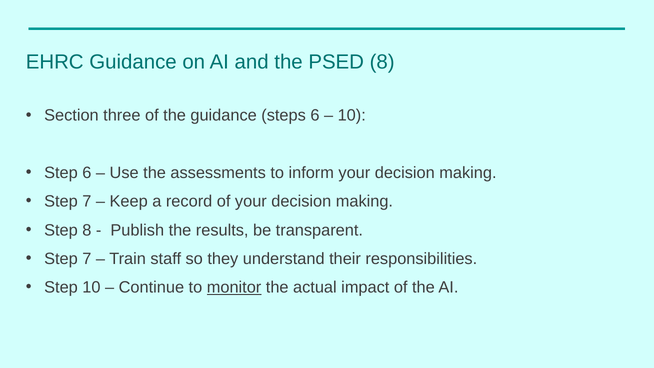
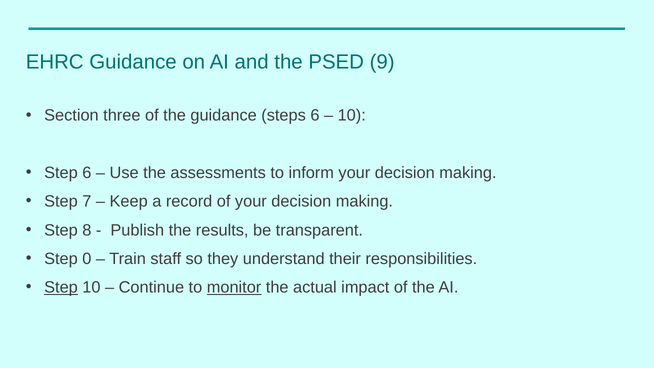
PSED 8: 8 -> 9 (382, 62)
7: 7 -> 0 (87, 259)
Step underline: none -> present (61, 287)
